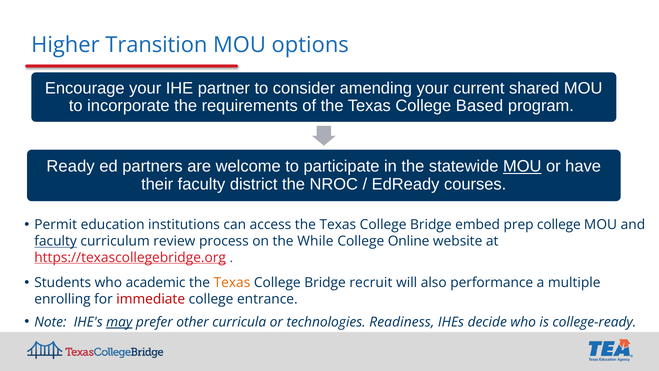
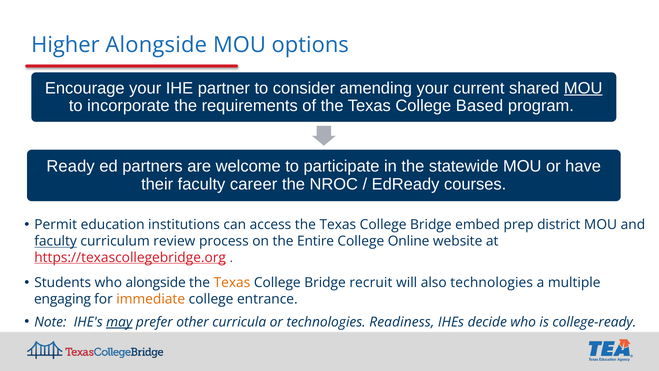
Higher Transition: Transition -> Alongside (156, 45)
MOU underline: none -> present (583, 88)
MOU underline: present -> none (522, 166)
district: district -> career (254, 184)
prep college: college -> district (559, 225)
While: While -> Entire (316, 241)
who academic: academic -> alongside (156, 283)
also performance: performance -> technologies (492, 283)
enrolling: enrolling -> engaging (63, 299)
immediate colour: red -> orange (151, 299)
